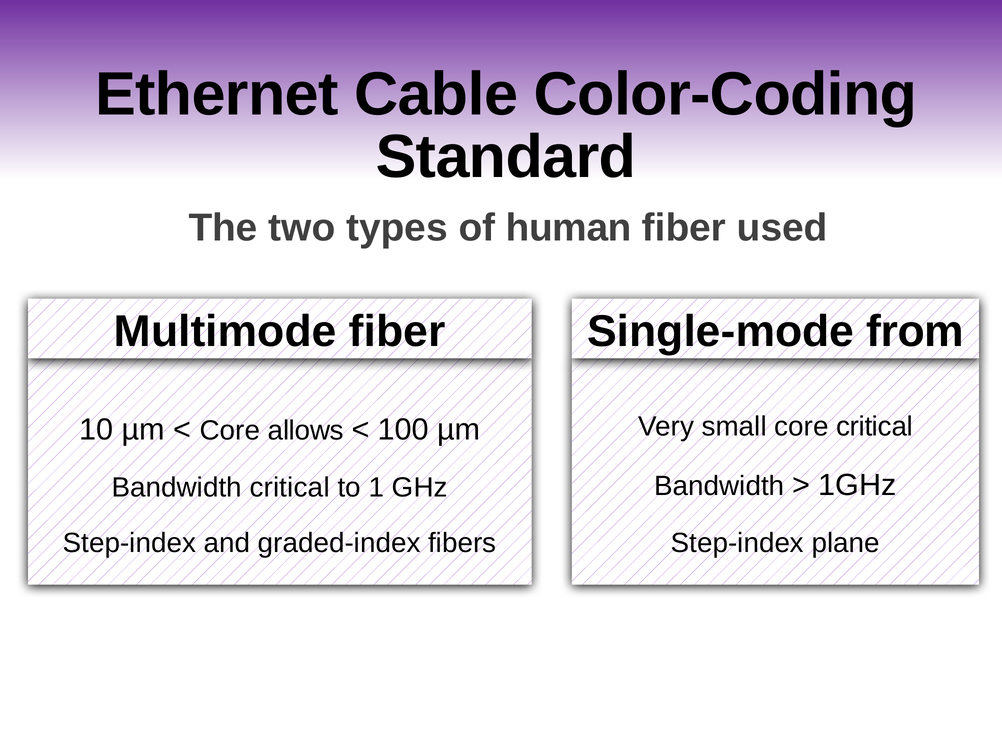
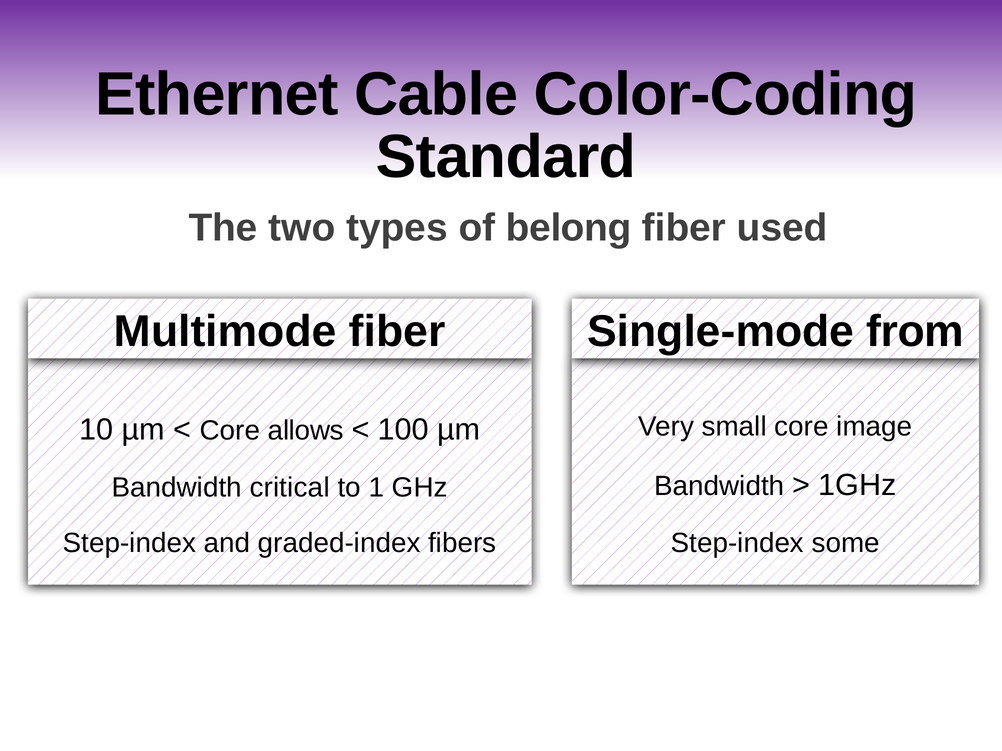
human: human -> belong (569, 228)
core critical: critical -> image (874, 427)
plane: plane -> some (846, 544)
